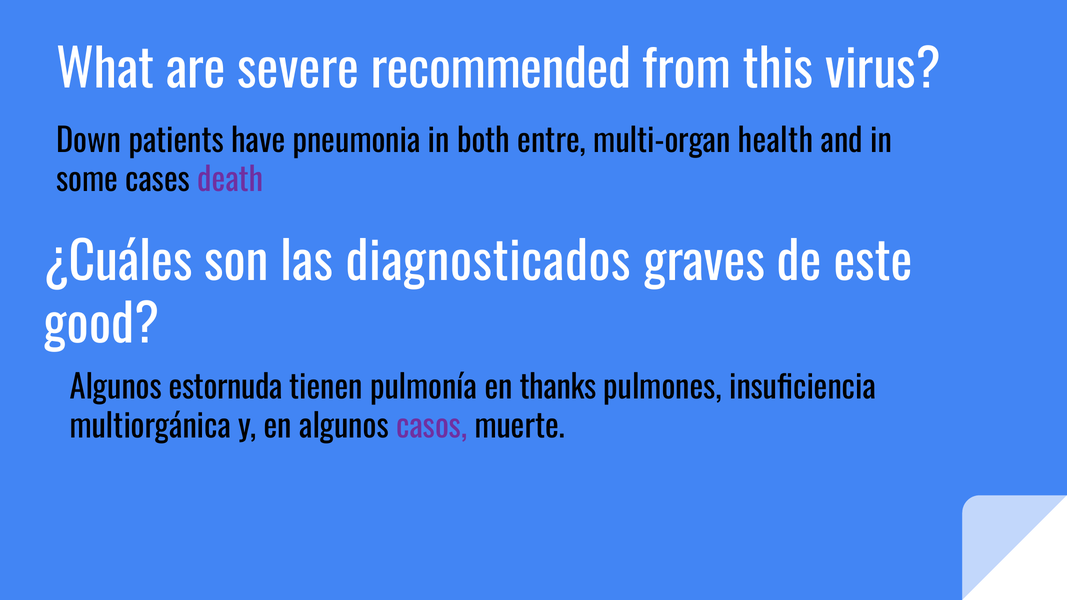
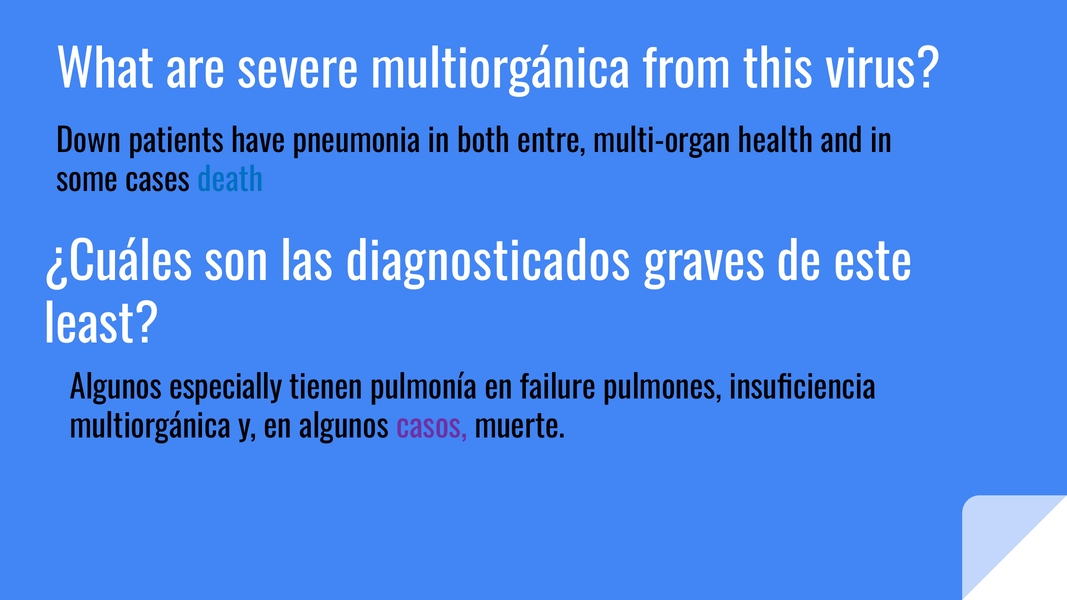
severe recommended: recommended -> multiorgánica (501, 71)
death colour: purple -> blue (230, 181)
good: good -> least (102, 326)
estornuda: estornuda -> especially (226, 388)
thanks: thanks -> failure (558, 388)
